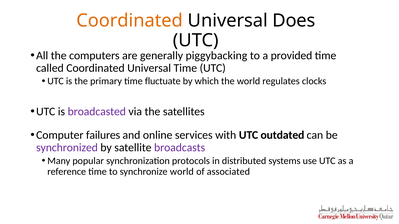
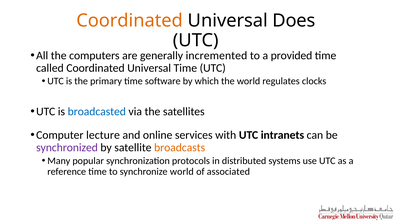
piggybacking: piggybacking -> incremented (216, 56)
fluctuate: fluctuate -> software (163, 81)
broadcasted colour: purple -> blue (97, 112)
failures: failures -> lecture (103, 135)
outdated: outdated -> intranets (282, 135)
broadcasts colour: purple -> orange (180, 148)
